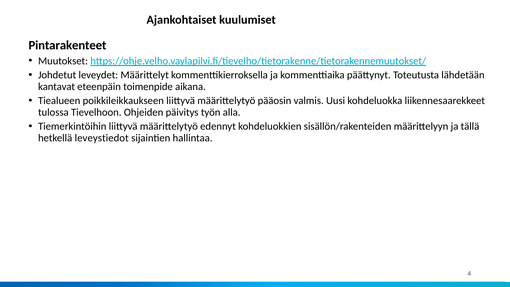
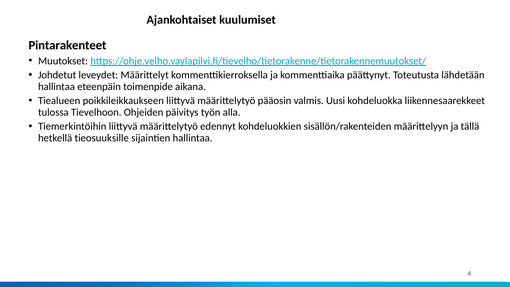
kantavat: kantavat -> hallintaa (57, 87)
leveystiedot: leveystiedot -> tieosuuksille (102, 138)
